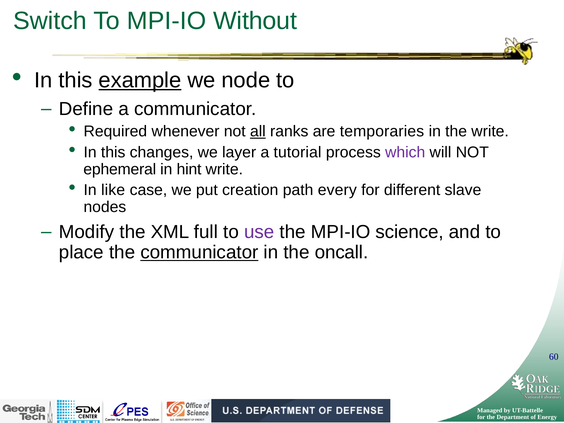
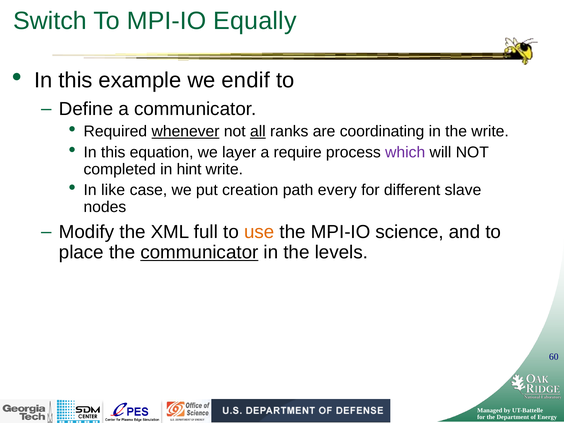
Without: Without -> Equally (255, 21)
example underline: present -> none (140, 80)
node: node -> endif (246, 80)
whenever underline: none -> present (186, 131)
temporaries: temporaries -> coordinating (382, 131)
changes: changes -> equation (162, 152)
tutorial: tutorial -> require (298, 152)
ephemeral: ephemeral -> completed (120, 169)
use colour: purple -> orange (259, 232)
oncall: oncall -> levels (341, 252)
